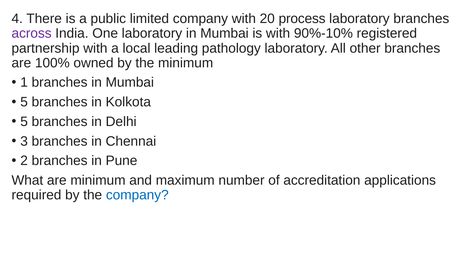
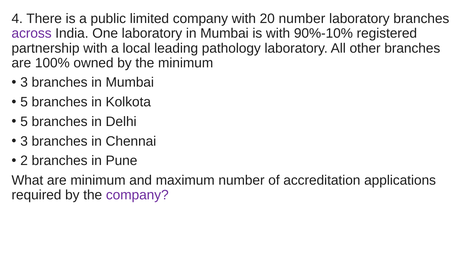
20 process: process -> number (302, 19)
1: 1 -> 3 (24, 82)
company colour: blue -> purple (137, 195)
